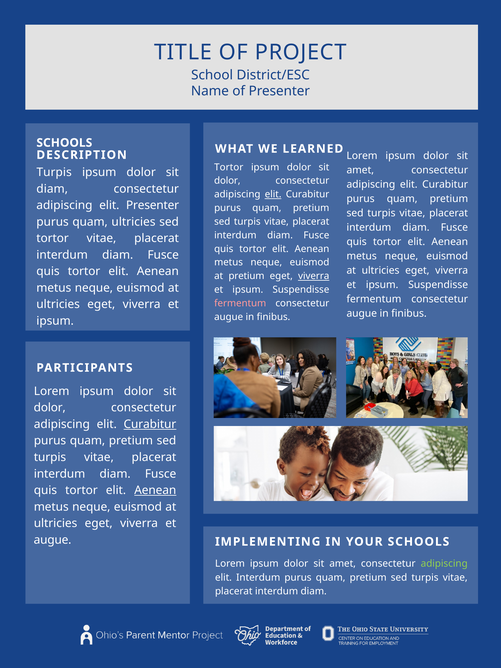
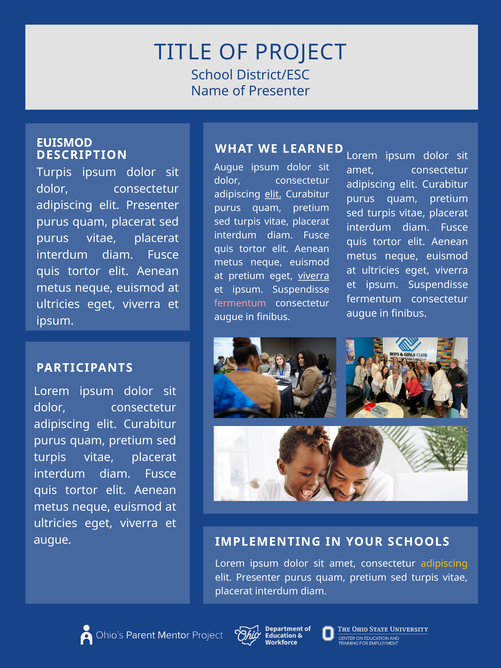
SCHOOLS: SCHOOLS -> EUISMOD (64, 143)
Tortor: Tortor -> Augue (229, 167)
diam: diam -> dolor (52, 189)
quam ultricies: ultricies -> placerat (134, 222)
tortor: tortor -> purus (53, 238)
Curabitur underline: present -> none (150, 424)
Aenean underline: present -> none (155, 490)
adipiscing colour: light green -> yellow (444, 564)
Interdum: Interdum -> Presenter (258, 577)
